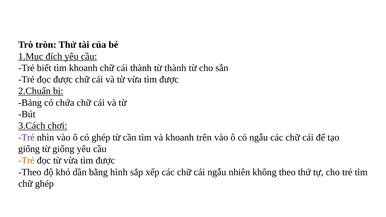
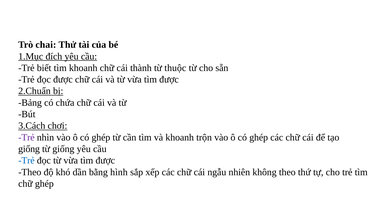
tròn: tròn -> chai (46, 45)
từ thành: thành -> thuộc (175, 68)
trên: trên -> trộn (204, 137)
ngẫu: ngẫu -> ghép (259, 137)
Trẻ colour: orange -> blue (26, 161)
